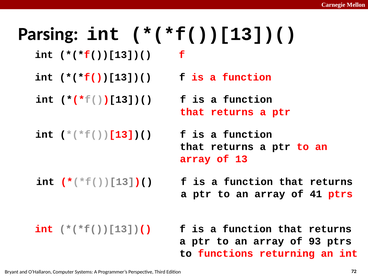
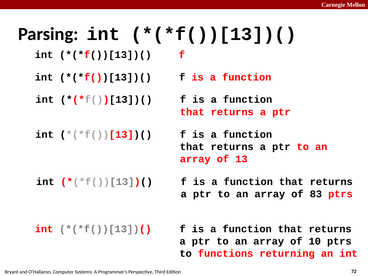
41: 41 -> 83 (316, 194)
93: 93 -> 10 (315, 241)
